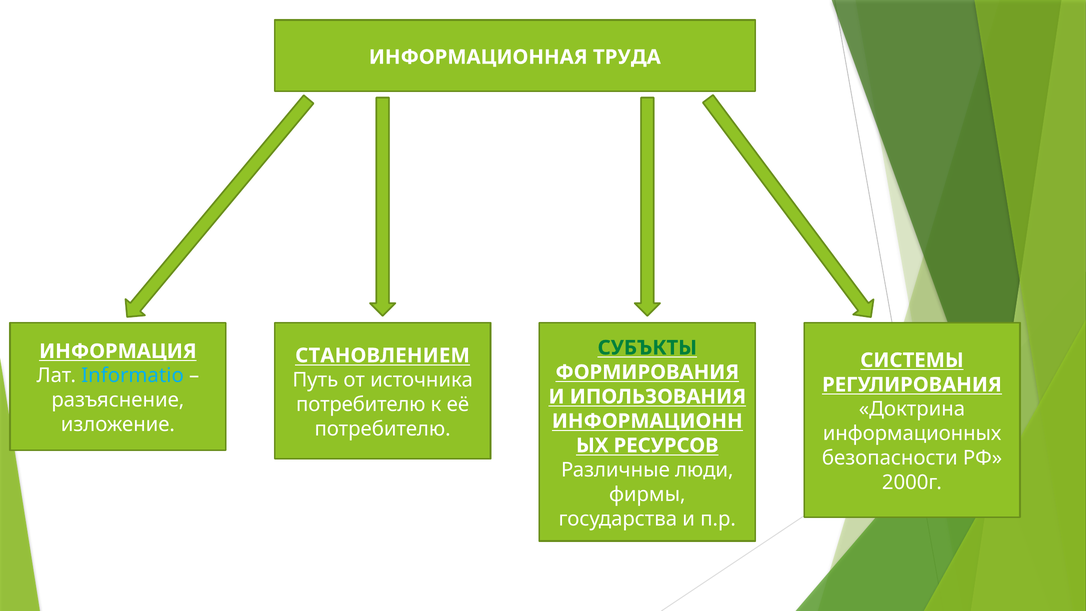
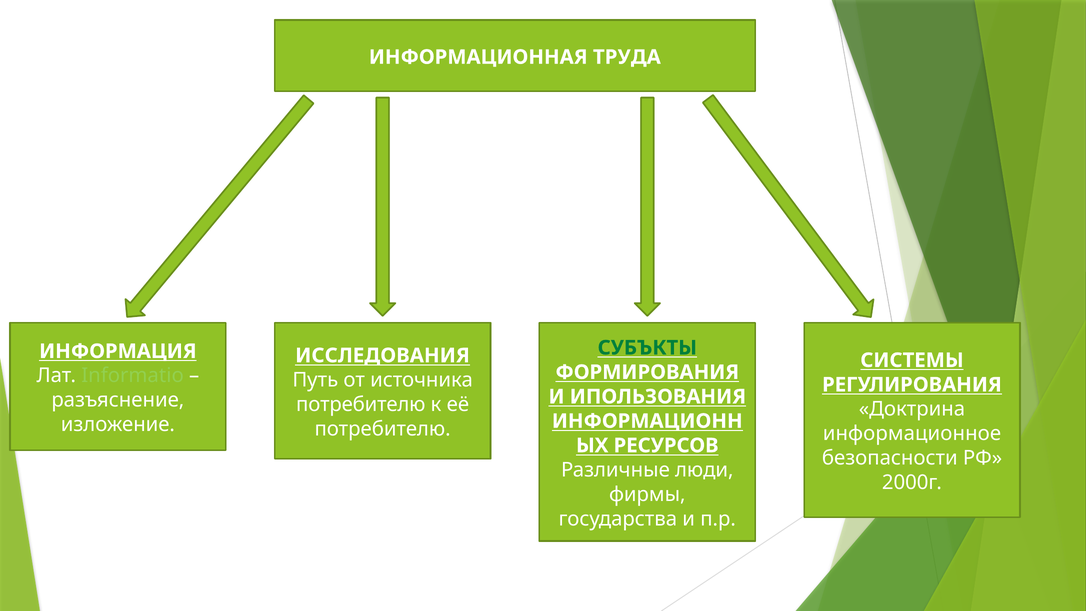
СТАНОВЛЕНИЕМ: СТАНОВЛЕНИЕМ -> ИССЛЕДОВАНИЯ (383, 355)
Informatio colour: light blue -> light green (133, 376)
информационных: информационных -> информационное (912, 434)
